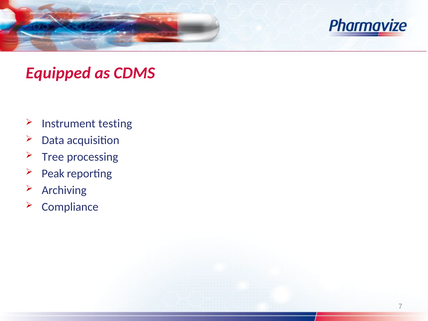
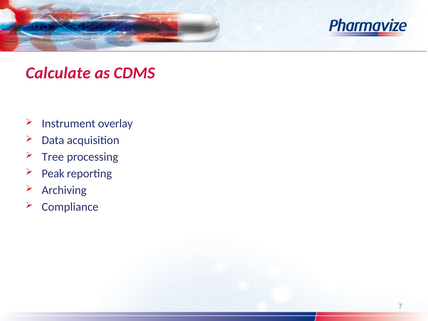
Equipped: Equipped -> Calculate (58, 73)
testing: testing -> overlay (115, 124)
